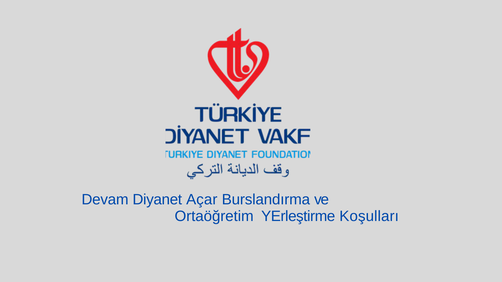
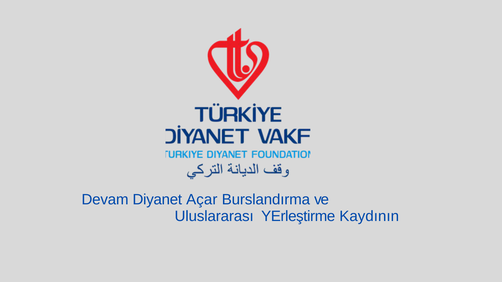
Ortaöğretim: Ortaöğretim -> Uluslararası (214, 216)
Koşulları: Koşulları -> Kaydının (369, 216)
